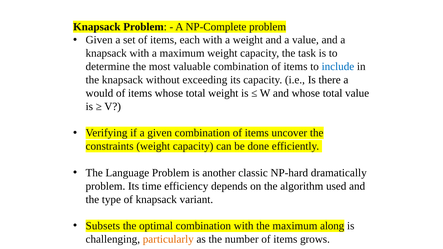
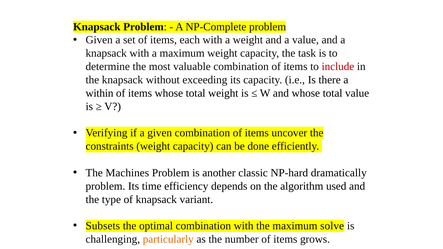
include colour: blue -> red (338, 67)
would: would -> within (100, 93)
Language: Language -> Machines (127, 173)
along: along -> solve (332, 226)
